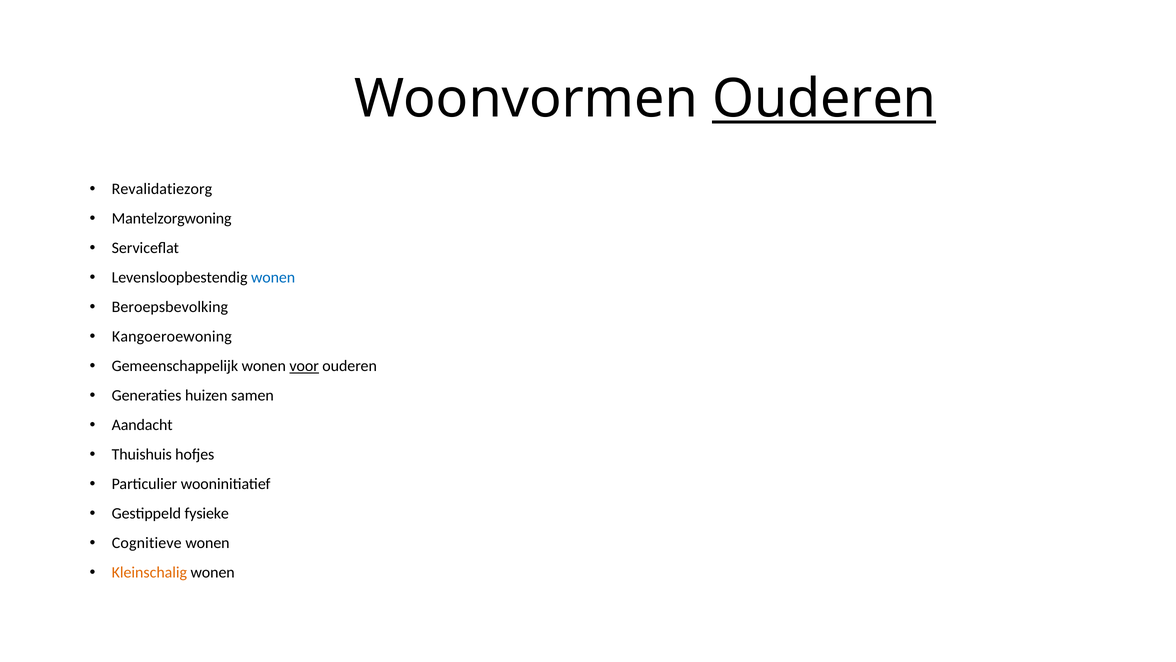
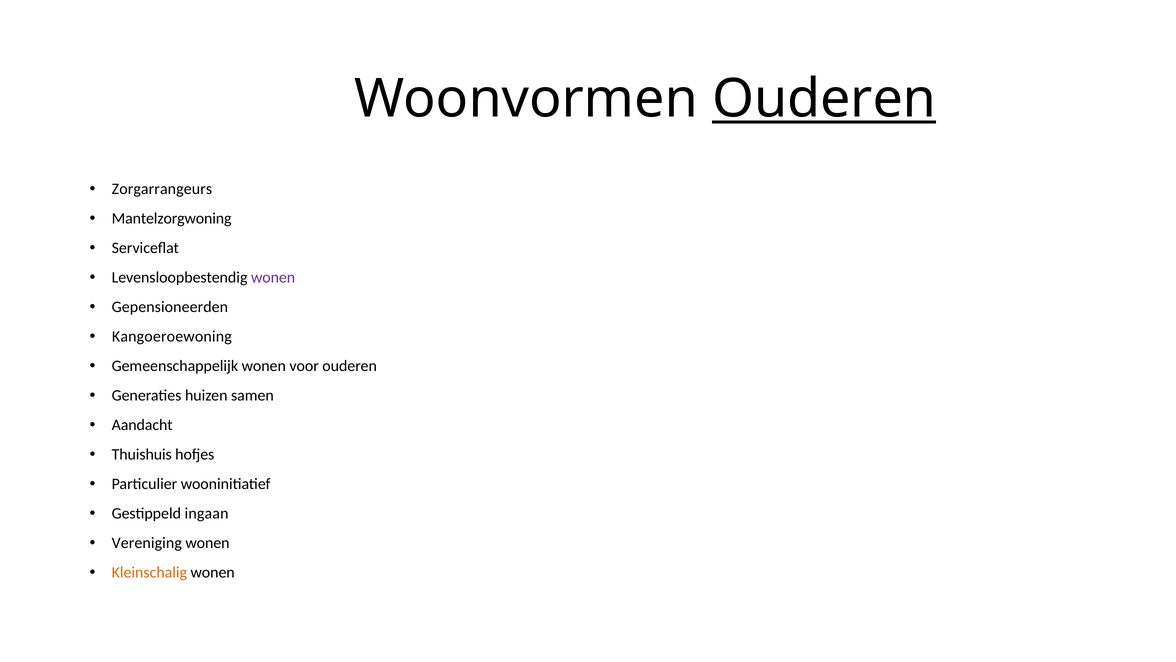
Revalidatiezorg: Revalidatiezorg -> Zorgarrangeurs (162, 189)
wonen colour: blue -> purple (273, 277)
Beroepsbevolking: Beroepsbevolking -> Gepensioneerden (170, 307)
voor underline: present -> none (304, 366)
fysieke: fysieke -> ingaan (207, 513)
Cognitieve: Cognitieve -> Vereniging (147, 543)
